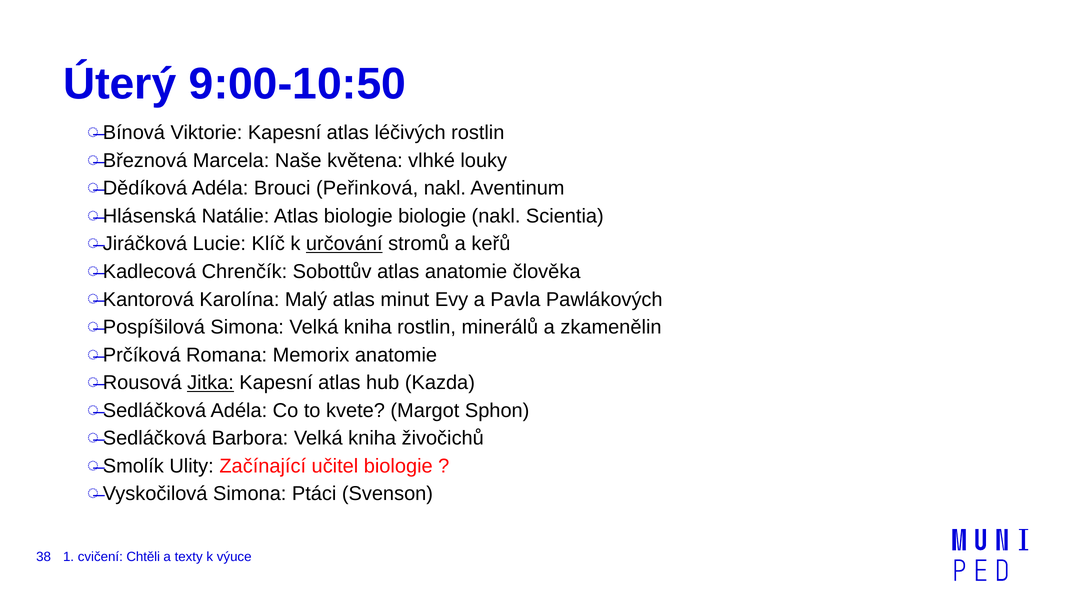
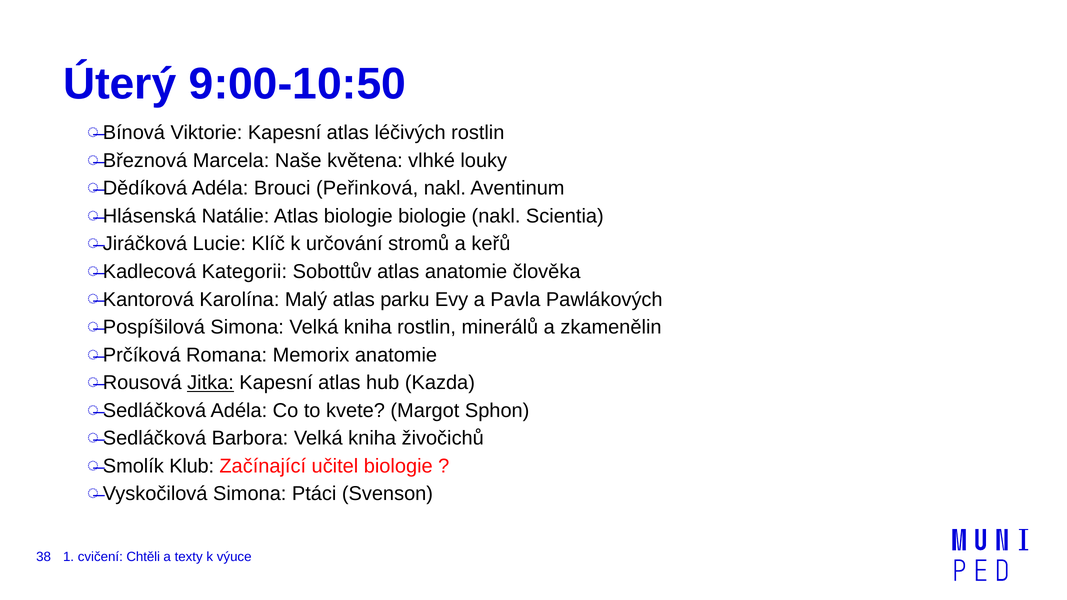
určování underline: present -> none (344, 244)
Chrenčík: Chrenčík -> Kategorii (244, 272)
minut: minut -> parku (405, 300)
Ulity: Ulity -> Klub (192, 466)
